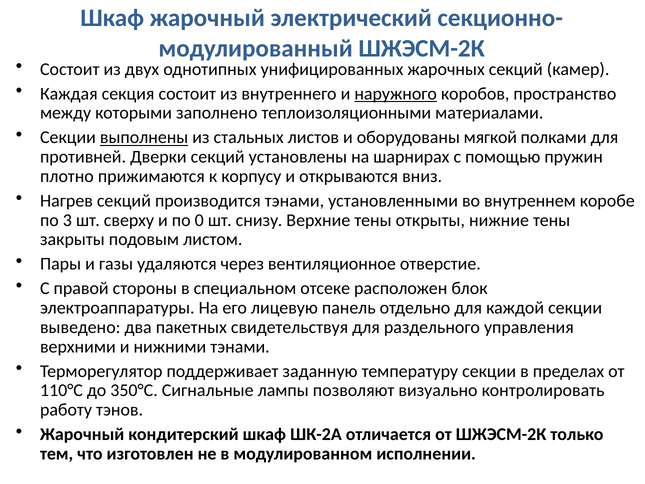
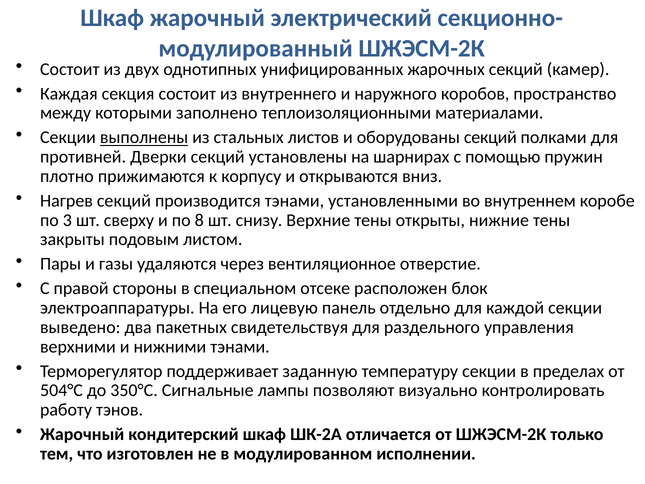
наружного underline: present -> none (396, 94)
оборудованы мягкой: мягкой -> секций (490, 138)
0: 0 -> 8 (199, 220)
110°С: 110°С -> 504°С (61, 390)
